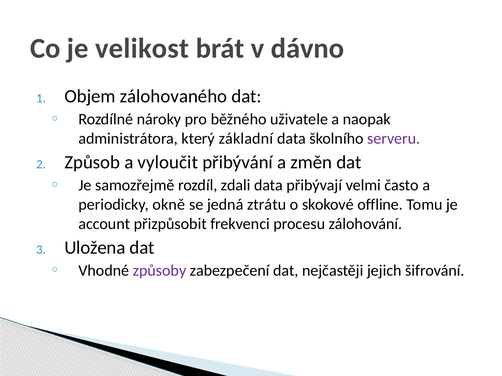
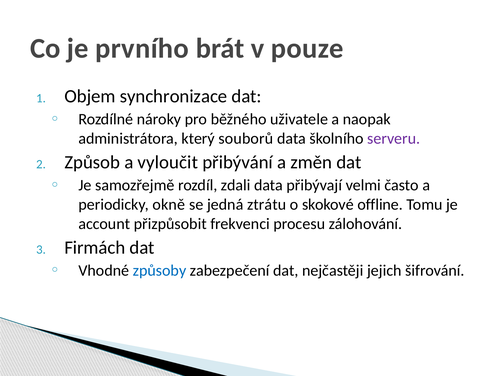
velikost: velikost -> prvního (142, 48)
dávno: dávno -> pouze (307, 48)
zálohovaného: zálohovaného -> synchronizace (174, 96)
základní: základní -> souborů (246, 139)
Uložena: Uložena -> Firmách (95, 248)
způsoby colour: purple -> blue (160, 271)
